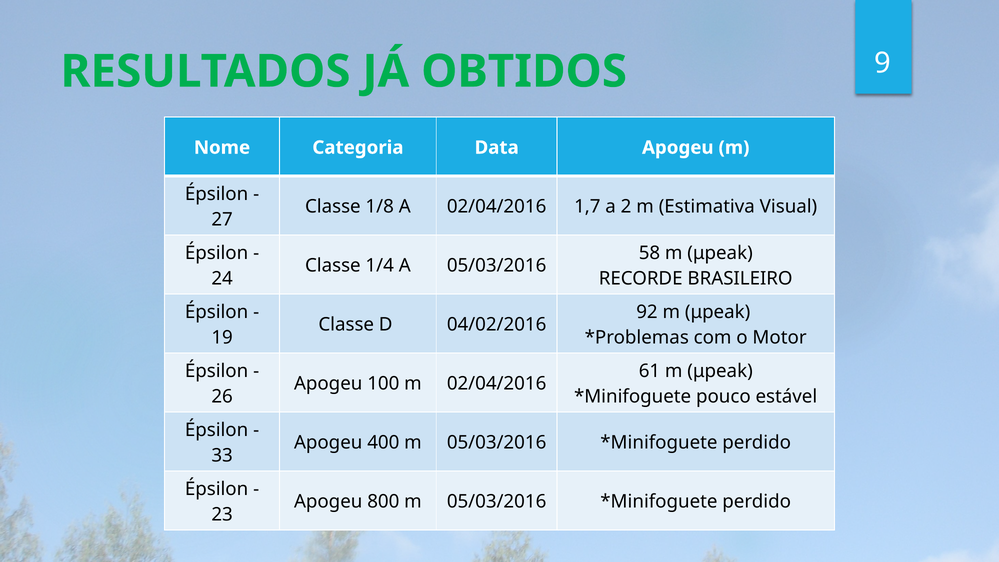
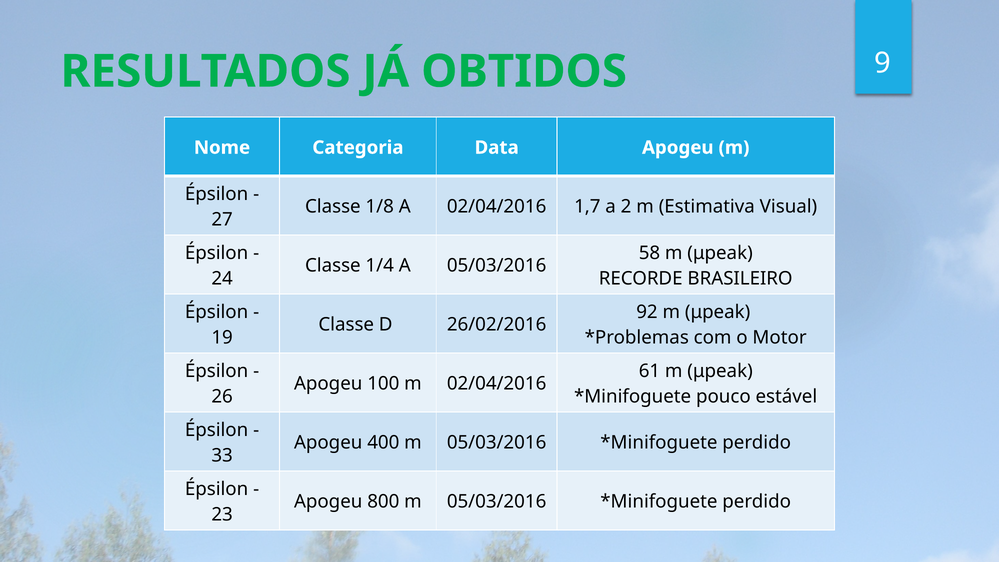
04/02/2016: 04/02/2016 -> 26/02/2016 (497, 325)
